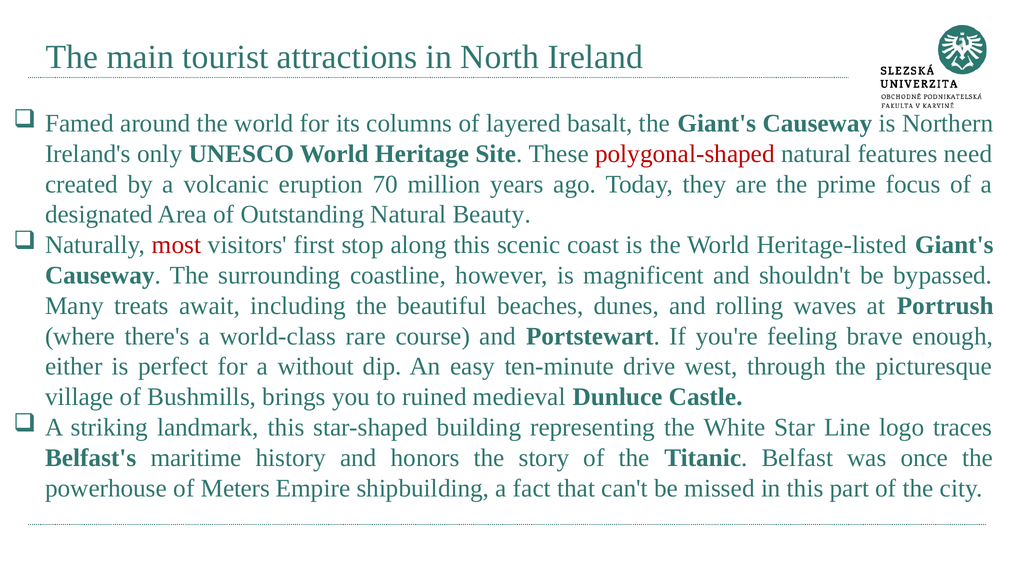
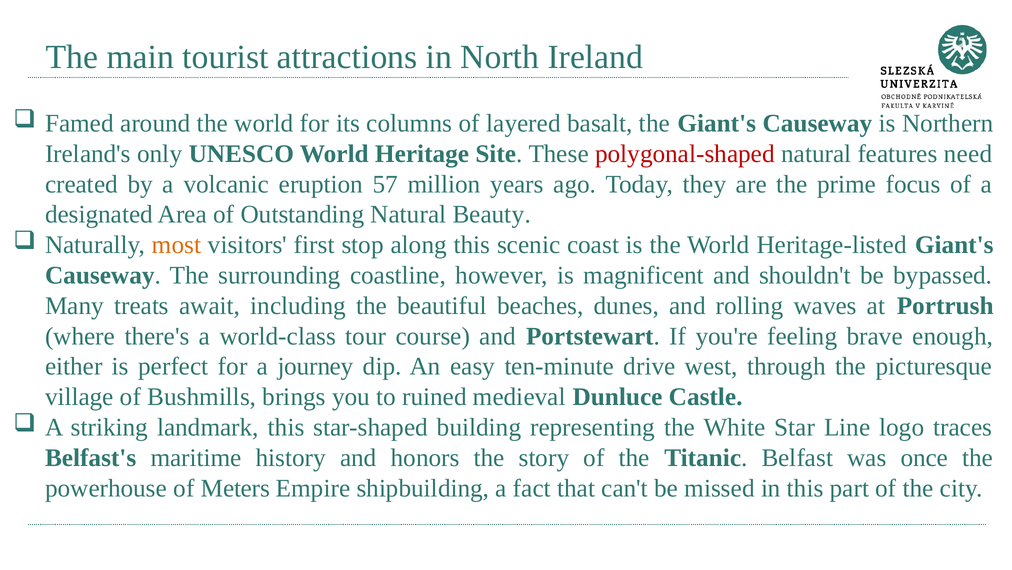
70: 70 -> 57 (385, 184)
most colour: red -> orange (177, 245)
rare: rare -> tour (366, 336)
without: without -> journey (316, 366)
